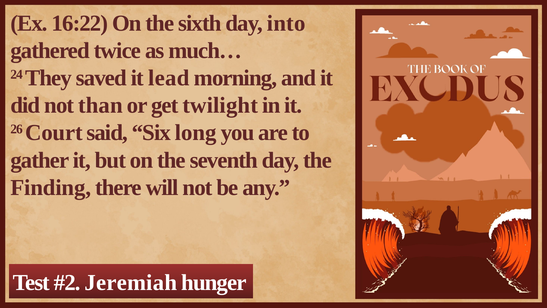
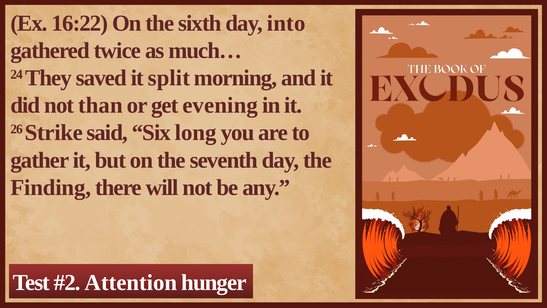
lead: lead -> split (169, 78)
twilight: twilight -> evening (220, 105)
Court: Court -> Strike (54, 133)
Jeremiah: Jeremiah -> Attention (131, 282)
